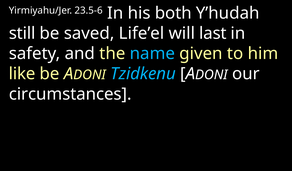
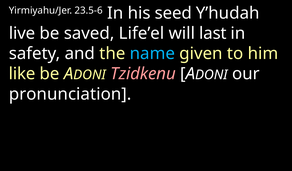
both: both -> seed (173, 13)
still: still -> live (22, 33)
Tzidkenu colour: light blue -> pink (143, 74)
circumstances: circumstances -> pronunciation (70, 94)
